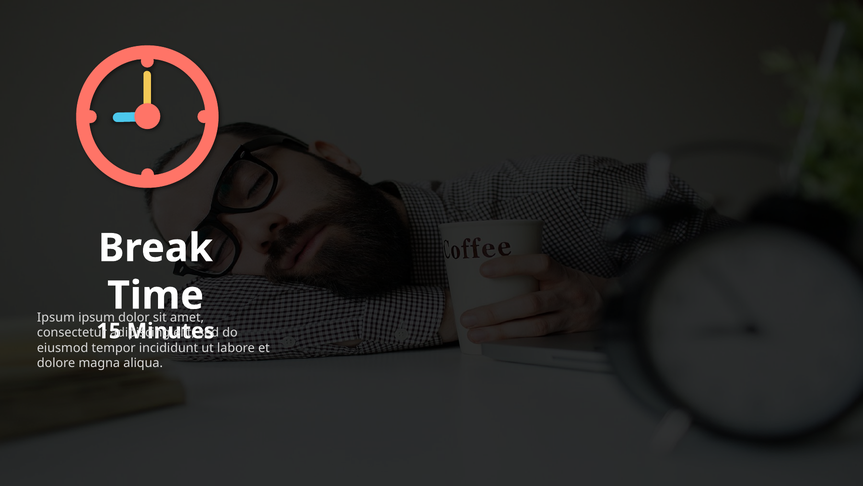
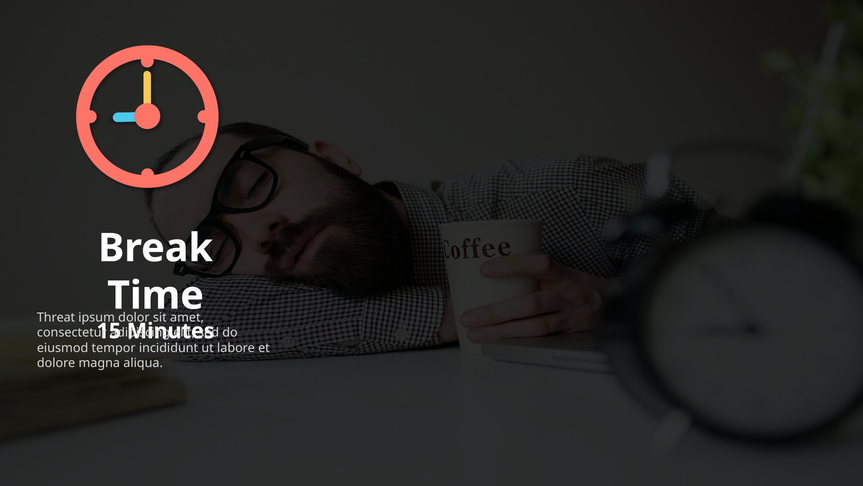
Ipsum: Ipsum -> Threat (56, 317)
